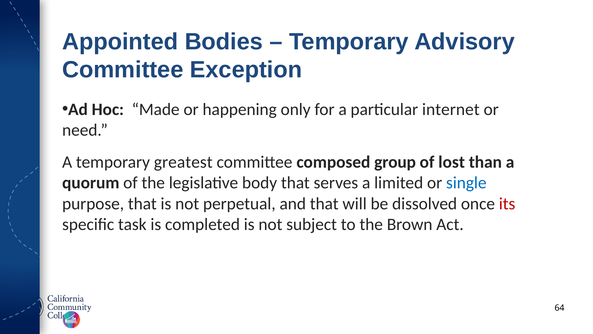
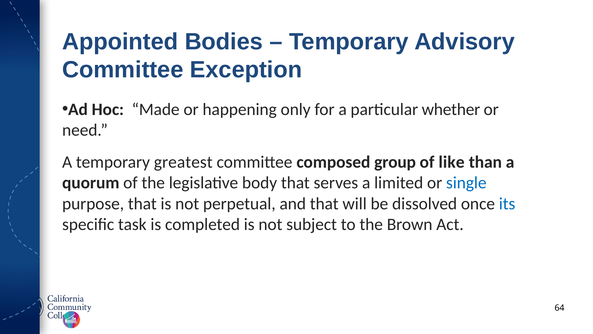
internet: internet -> whether (451, 109)
lost: lost -> like (452, 162)
its colour: red -> blue (507, 203)
